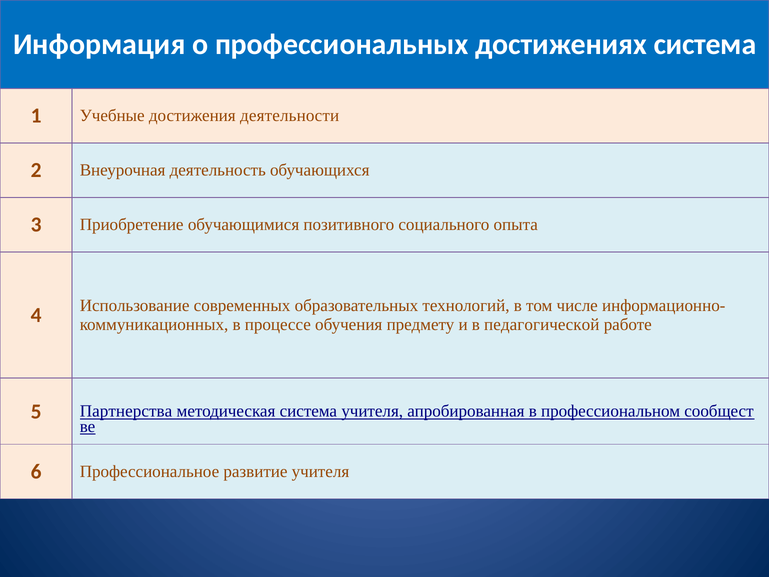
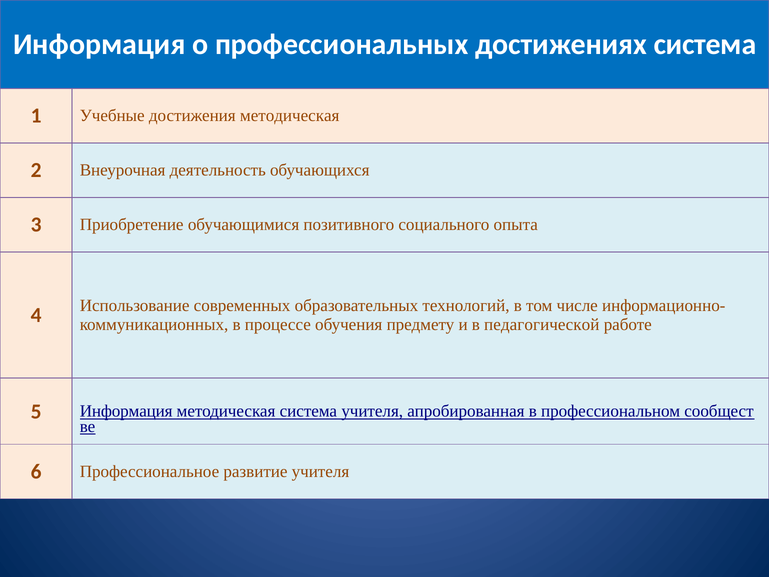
достижения деятельности: деятельности -> методическая (290, 116)
5 Партнерства: Партнерства -> Информация (126, 411)
